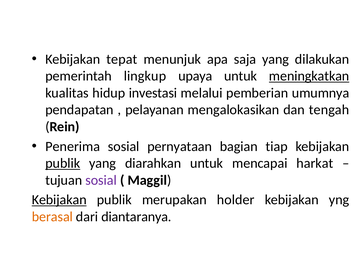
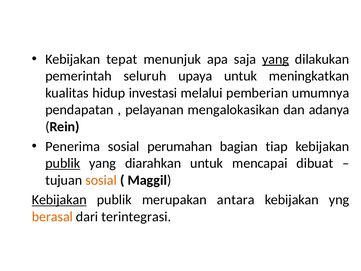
yang underline: none -> present (276, 59)
lingkup: lingkup -> seluruh (145, 76)
meningkatkan underline: present -> none (309, 76)
tengah: tengah -> adanya (329, 110)
pernyataan: pernyataan -> perumahan (180, 146)
harkat: harkat -> dibuat (315, 163)
sosial colour: purple -> orange (101, 180)
holder: holder -> antara (236, 200)
diantaranya: diantaranya -> terintegrasi (136, 216)
